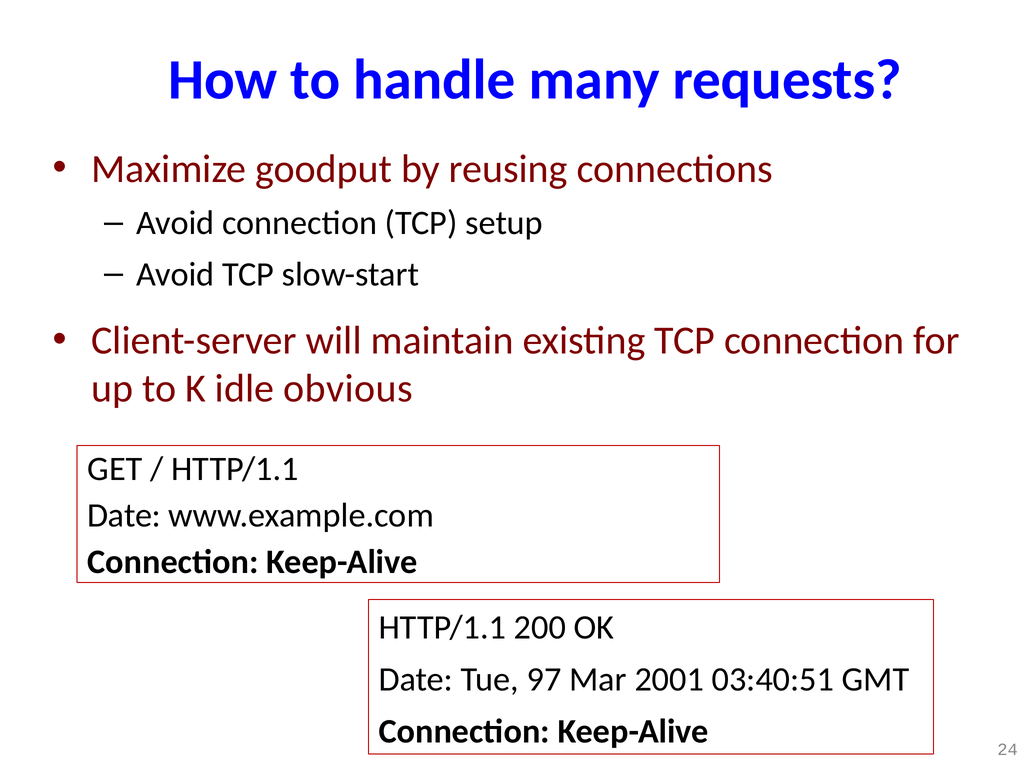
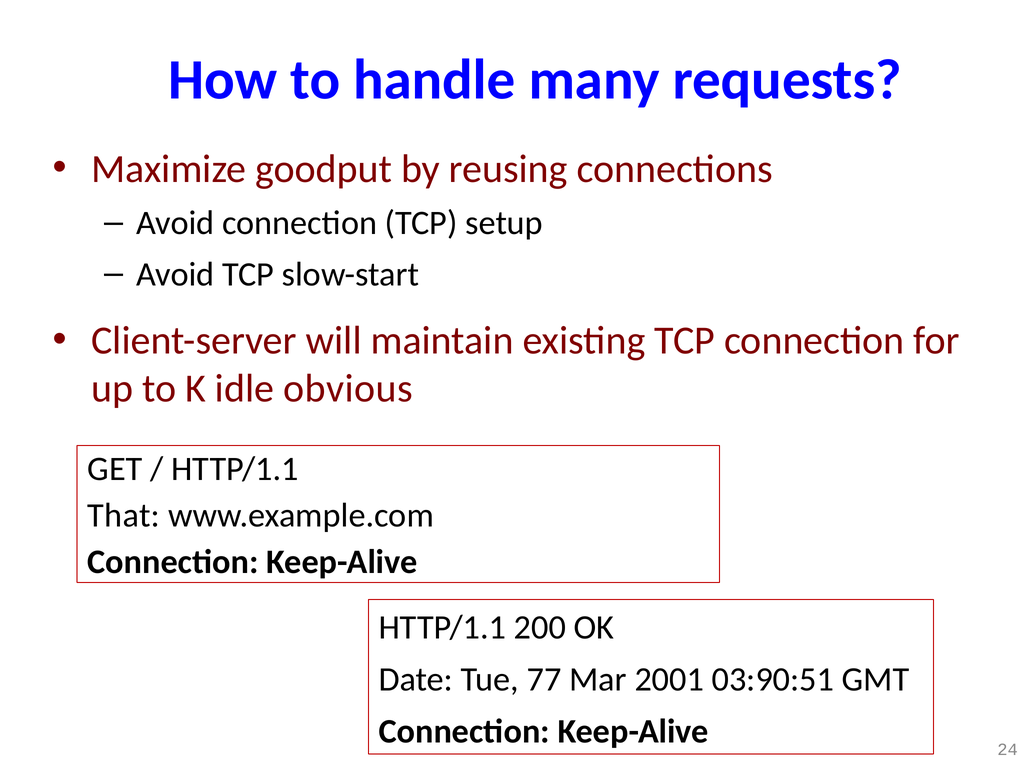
Date: Date -> That (124, 515)
97: 97 -> 77 (544, 680)
03:40:51: 03:40:51 -> 03:90:51 (773, 680)
